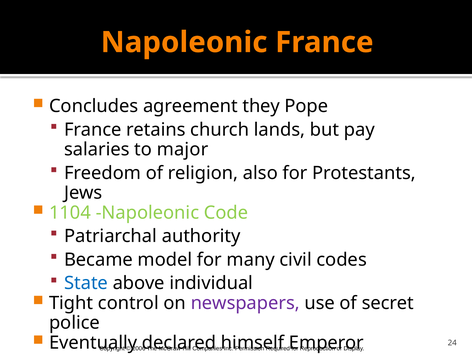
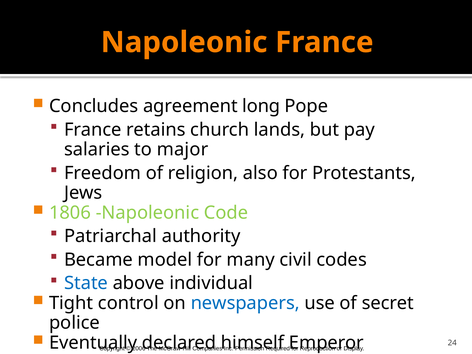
they: they -> long (261, 106)
1104: 1104 -> 1806 (70, 213)
newspapers colour: purple -> blue (245, 303)
